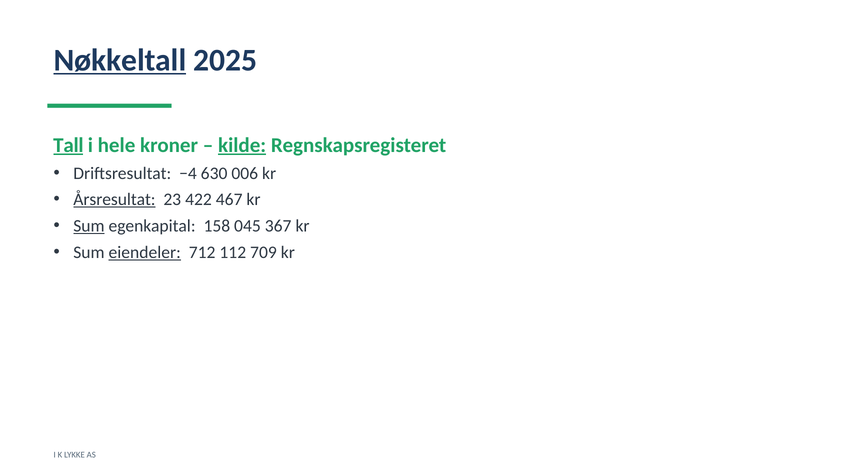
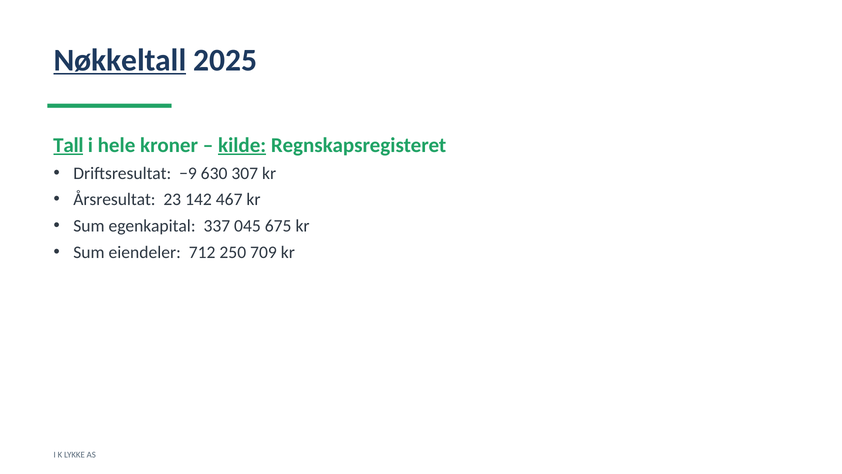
−4: −4 -> −9 (188, 173)
006: 006 -> 307 (245, 173)
Årsresultat underline: present -> none (114, 199)
422: 422 -> 142 (198, 199)
Sum underline: present -> none (89, 226)
158: 158 -> 337 (217, 226)
367: 367 -> 675 (278, 226)
eiendeler underline: present -> none (145, 252)
112: 112 -> 250 (233, 252)
